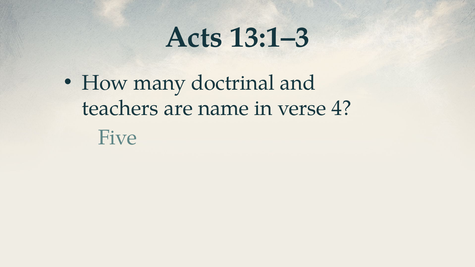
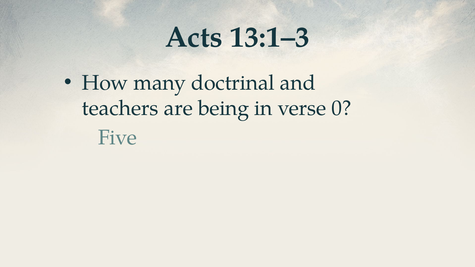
name: name -> being (224, 108)
4: 4 -> 0 (342, 108)
